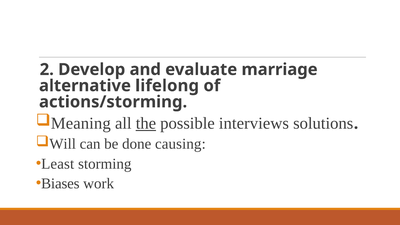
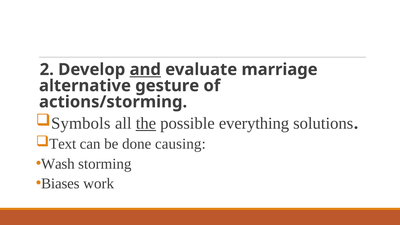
and underline: none -> present (145, 70)
lifelong: lifelong -> gesture (167, 86)
Meaning: Meaning -> Symbols (81, 123)
interviews: interviews -> everything (254, 123)
Will: Will -> Text (63, 144)
Least: Least -> Wash (58, 164)
